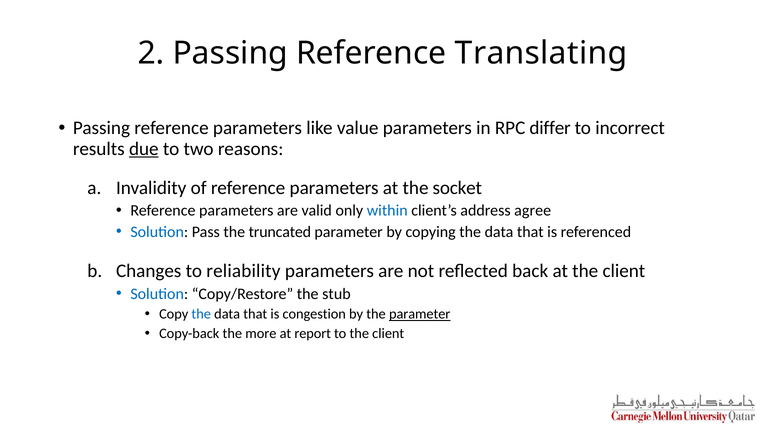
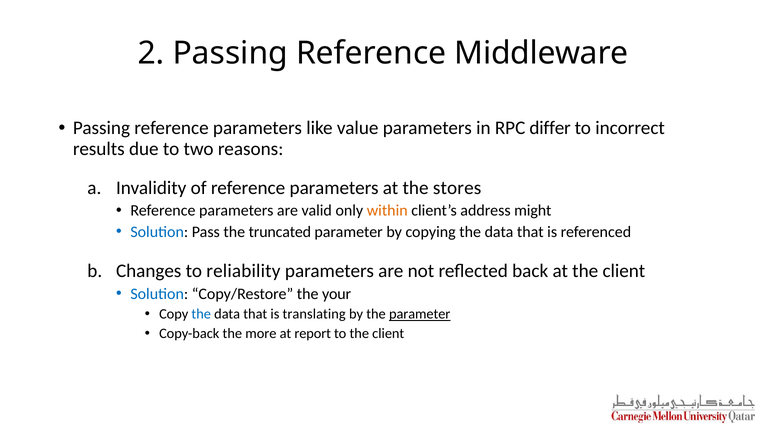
Translating: Translating -> Middleware (541, 53)
due underline: present -> none (144, 149)
socket: socket -> stores (457, 188)
within colour: blue -> orange (387, 211)
agree: agree -> might (533, 211)
stub: stub -> your (337, 294)
congestion: congestion -> translating (314, 314)
